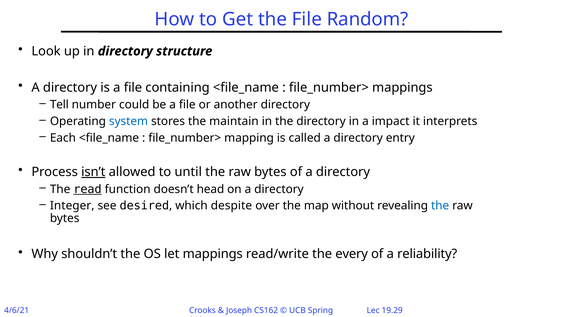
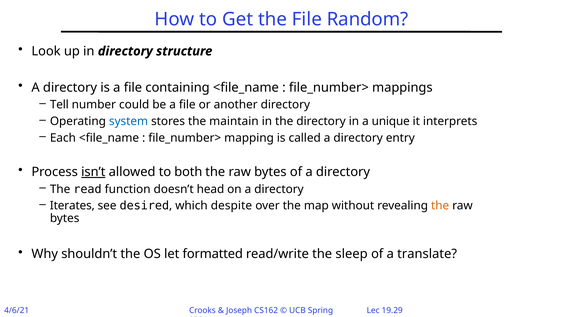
impact: impact -> unique (391, 121)
until: until -> both (188, 172)
read underline: present -> none (87, 189)
Integer: Integer -> Iterates (72, 205)
the colour: blue -> orange (440, 205)
let mappings: mappings -> formatted (213, 254)
every: every -> sleep (352, 254)
reliability: reliability -> translate (427, 254)
